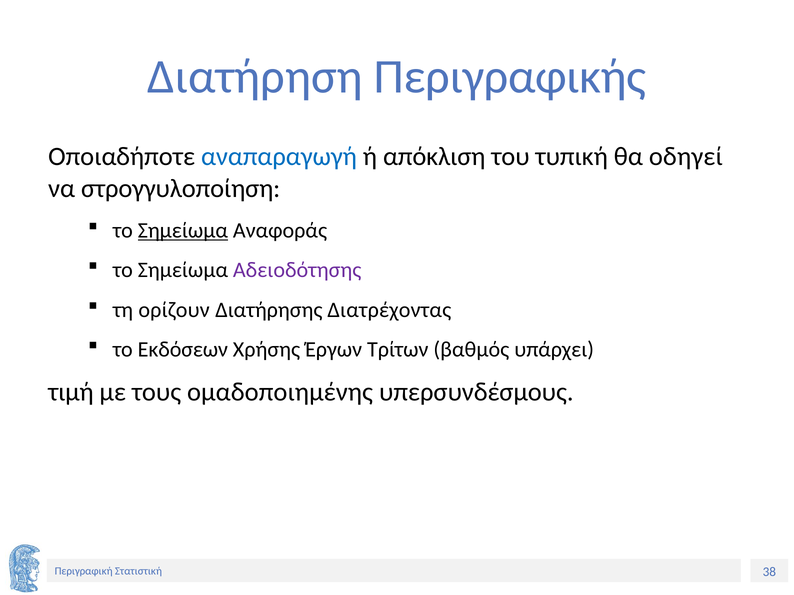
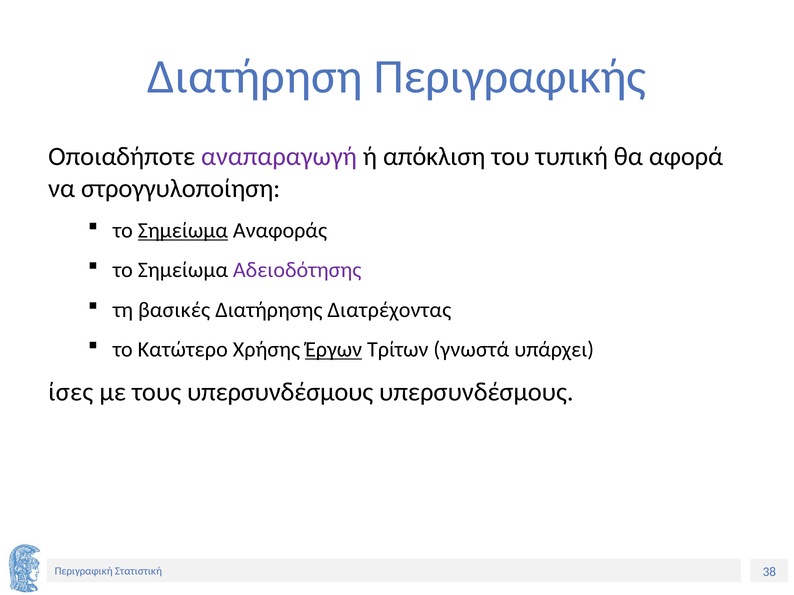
αναπαραγωγή colour: blue -> purple (279, 157)
οδηγεί: οδηγεί -> αφορά (686, 157)
ορίζουν: ορίζουν -> βασικές (174, 310)
Εκδόσεων: Εκδόσεων -> Κατώτερο (183, 350)
Έργων underline: none -> present (334, 350)
βαθμός: βαθμός -> γνωστά (471, 350)
τιμή: τιμή -> ίσες (71, 393)
τους ομαδοποιημένης: ομαδοποιημένης -> υπερσυνδέσμους (280, 393)
